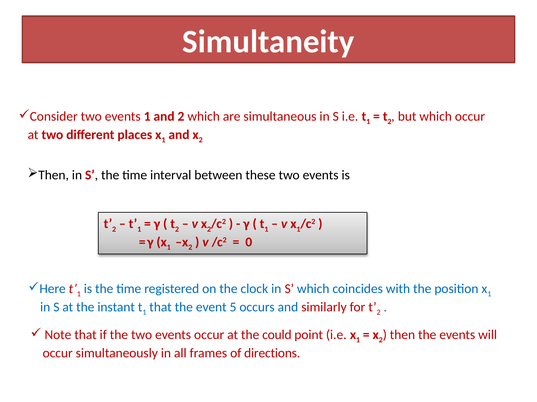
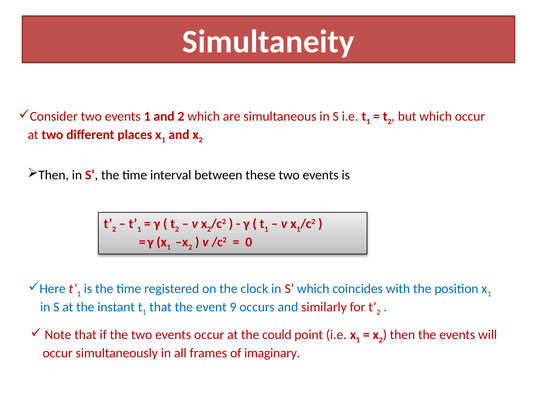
5: 5 -> 9 (233, 308)
directions: directions -> imaginary (272, 354)
